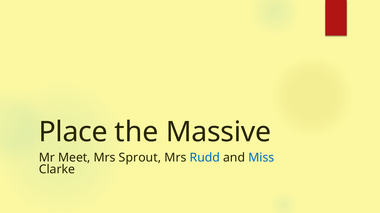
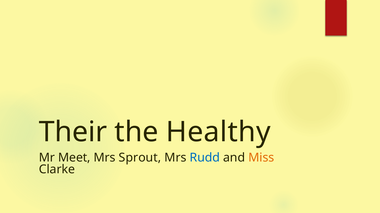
Place: Place -> Their (73, 132)
Massive: Massive -> Healthy (218, 132)
Miss colour: blue -> orange (261, 158)
